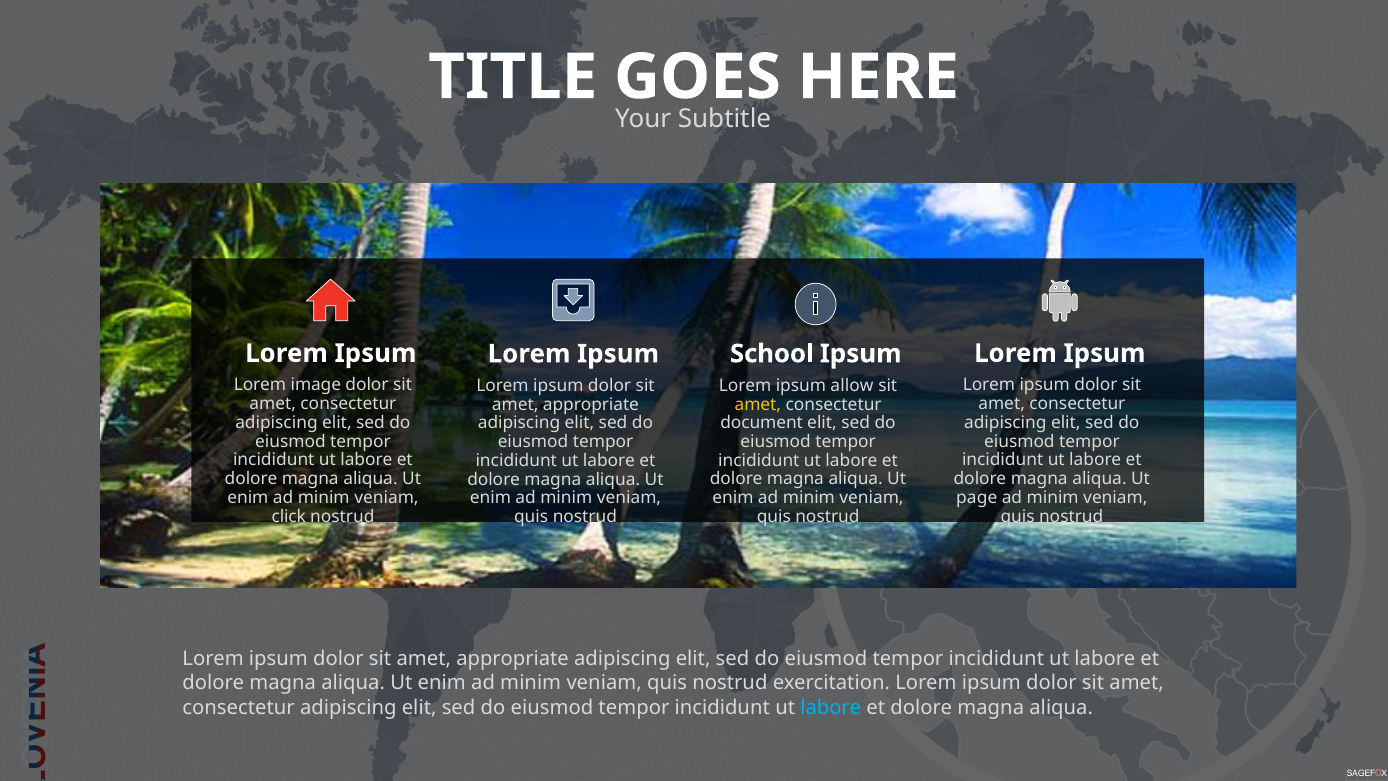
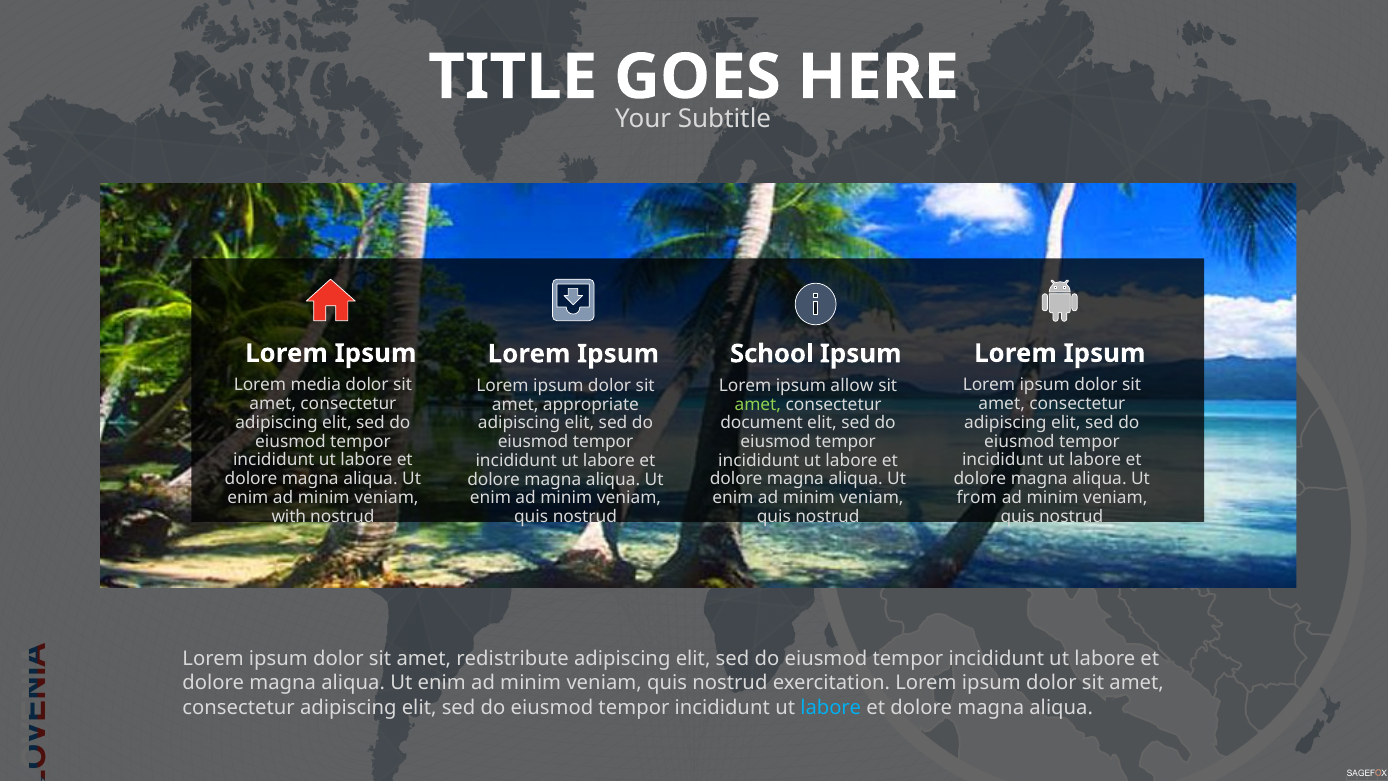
image: image -> media (316, 385)
amet colour: yellow -> light green (758, 404)
page: page -> from (977, 497)
click: click -> with (289, 516)
appropriate: appropriate -> redistribute (512, 659)
